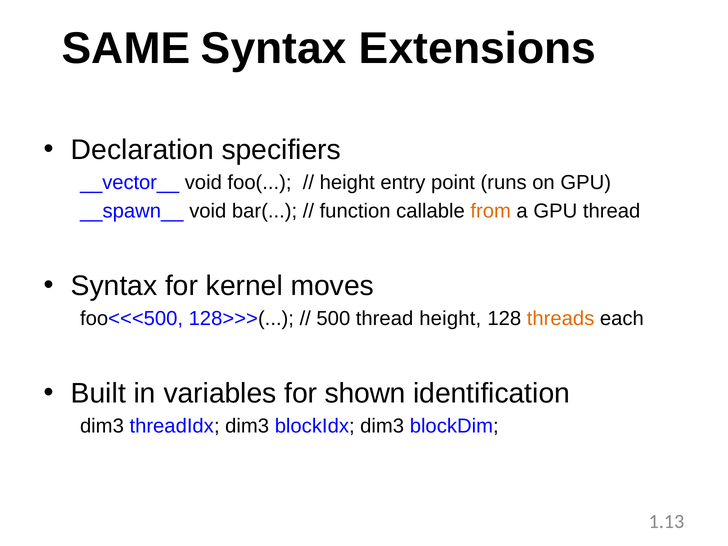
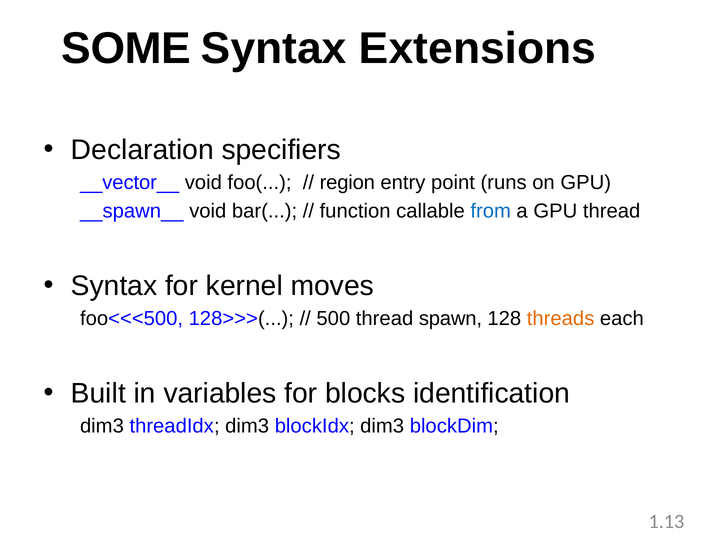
SAME: SAME -> SOME (126, 49)
height: height -> region (347, 183)
from colour: orange -> blue (491, 211)
thread height: height -> spawn (450, 319)
shown: shown -> blocks (365, 394)
